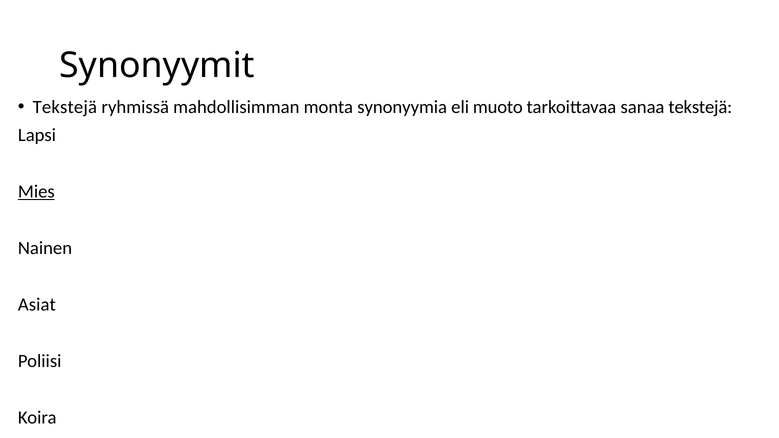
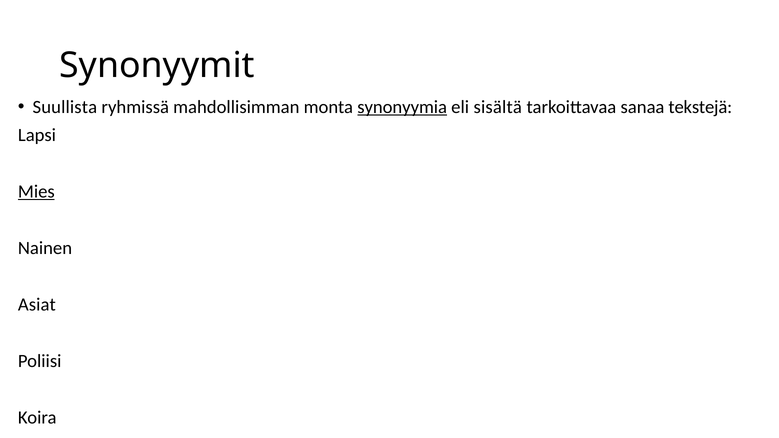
Tekstejä: Tekstejä -> Suullista (65, 107)
synonyymia underline: none -> present (402, 107)
muoto: muoto -> sisältä (498, 107)
